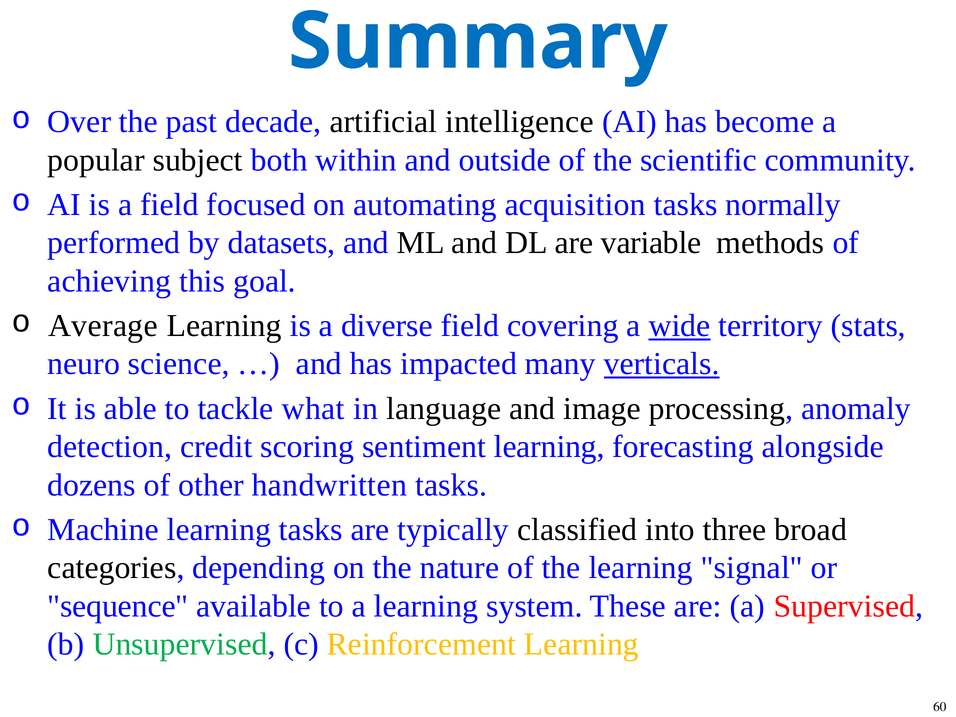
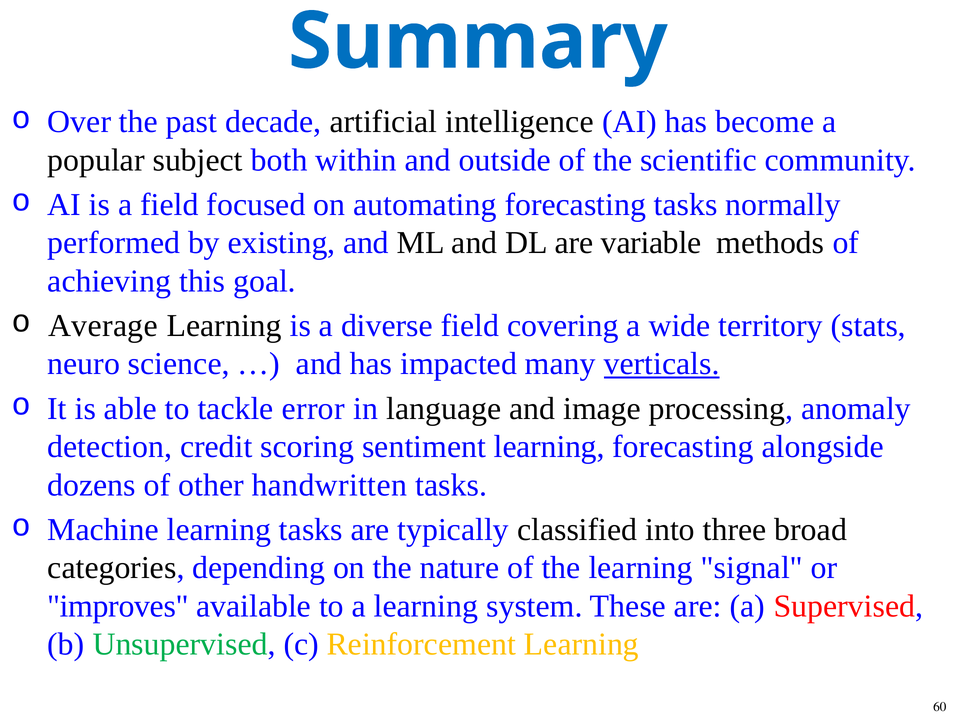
automating acquisition: acquisition -> forecasting (575, 205)
datasets: datasets -> existing (282, 243)
wide underline: present -> none (679, 326)
what: what -> error (313, 409)
sequence: sequence -> improves (118, 606)
